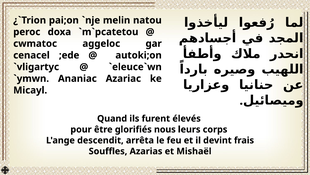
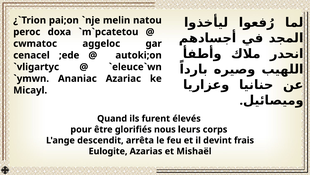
Souffles: Souffles -> Eulogite (108, 151)
